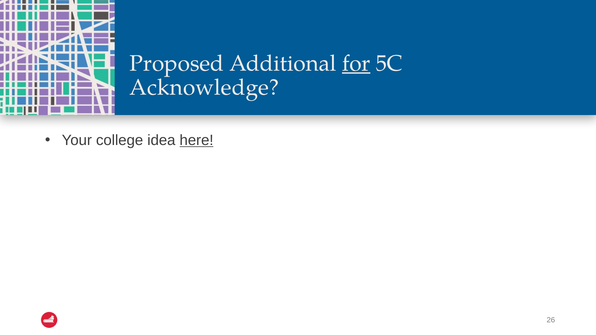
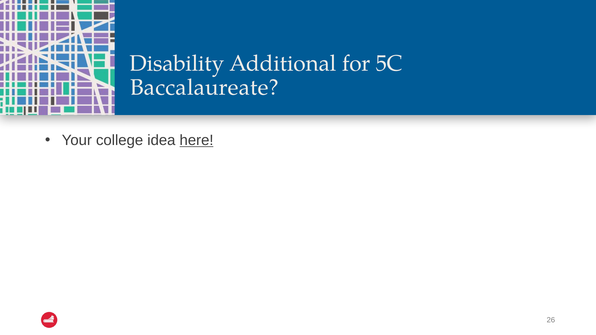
Proposed: Proposed -> Disability (177, 64)
for underline: present -> none (356, 64)
Acknowledge: Acknowledge -> Baccalaureate (204, 88)
